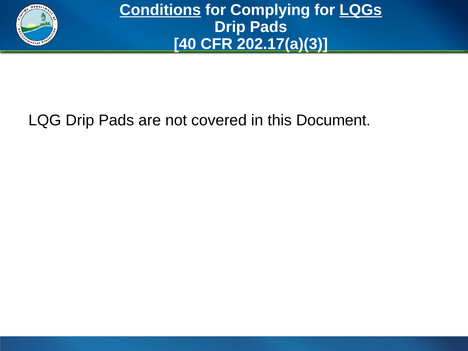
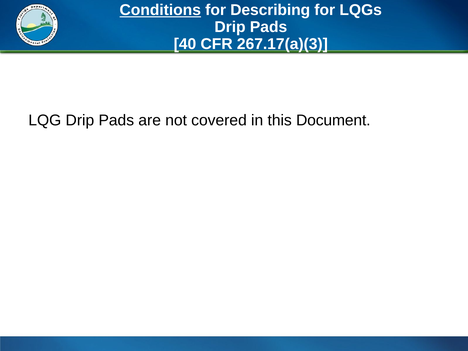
Complying: Complying -> Describing (270, 10)
LQGs underline: present -> none (361, 10)
202.17(a)(3: 202.17(a)(3 -> 267.17(a)(3 (282, 44)
